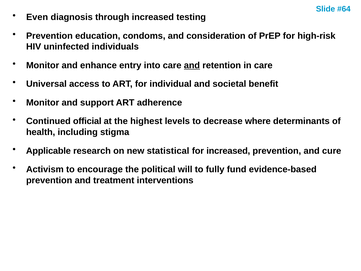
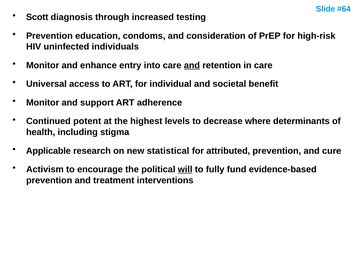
Even: Even -> Scott (37, 17)
official: official -> potent (87, 121)
for increased: increased -> attributed (228, 151)
will underline: none -> present (185, 169)
